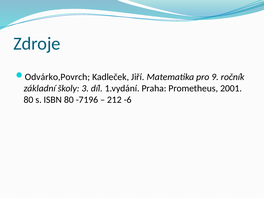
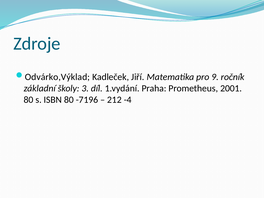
Odvárko,Povrch: Odvárko,Povrch -> Odvárko,Výklad (57, 77)
-6: -6 -> -4 (128, 100)
